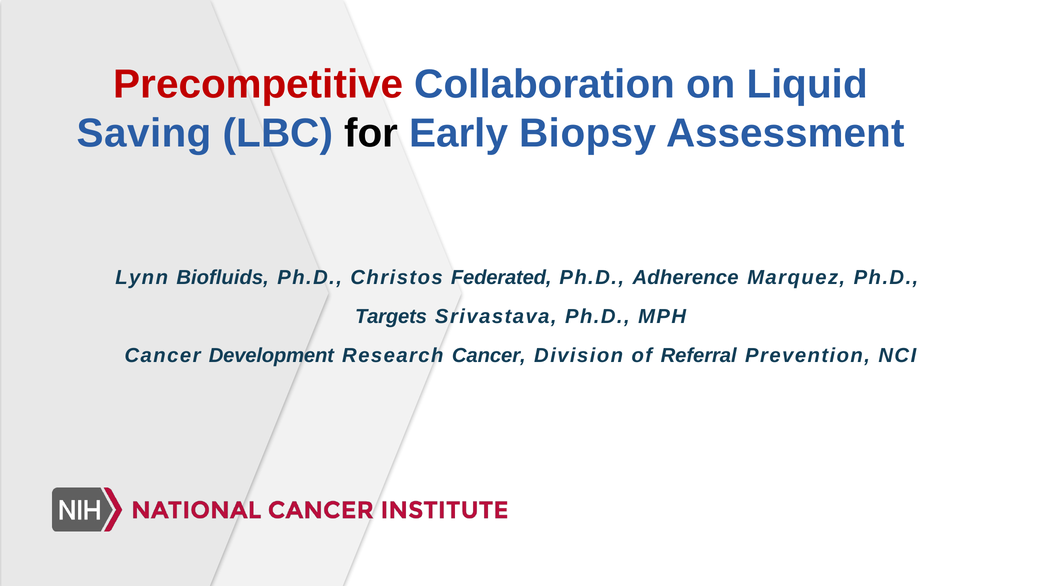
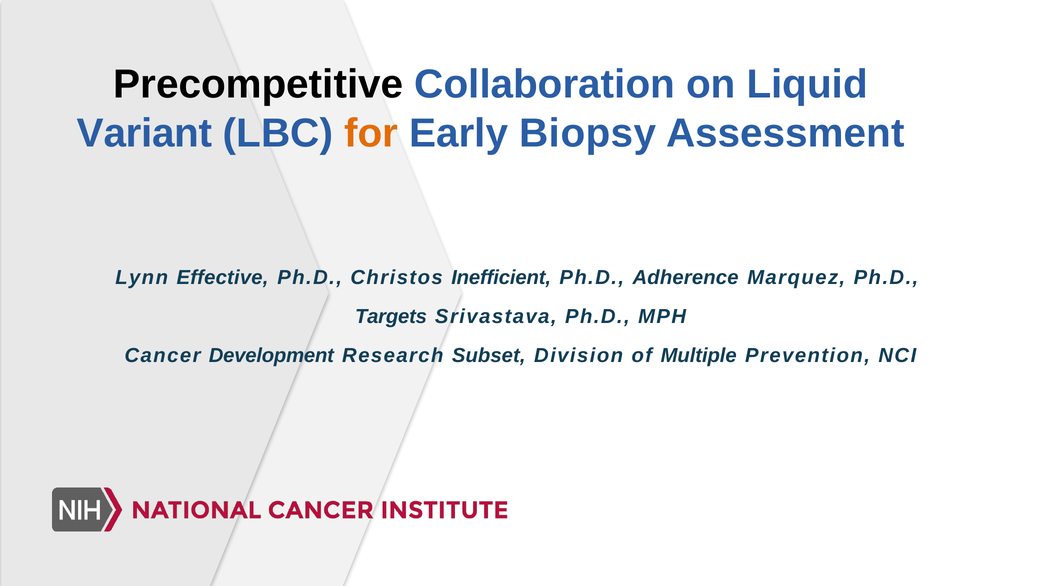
Precompetitive colour: red -> black (258, 85)
Saving: Saving -> Variant (145, 133)
for colour: black -> orange (371, 133)
Biofluids: Biofluids -> Effective (223, 278)
Federated: Federated -> Inefficient (501, 278)
Research Cancer: Cancer -> Subset (489, 355)
Referral: Referral -> Multiple (699, 355)
